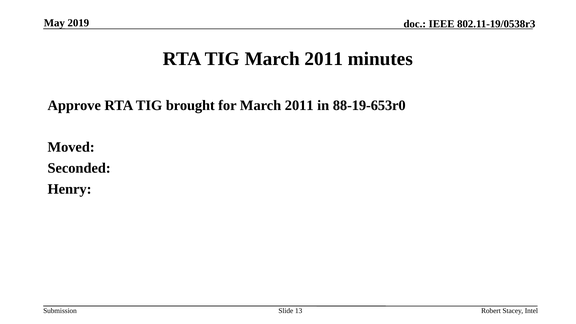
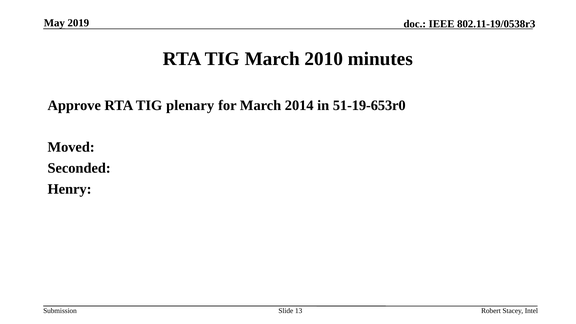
TIG March 2011: 2011 -> 2010 (324, 59)
brought: brought -> plenary (190, 105)
for March 2011: 2011 -> 2014 (299, 105)
88-19-653r0: 88-19-653r0 -> 51-19-653r0 (369, 105)
